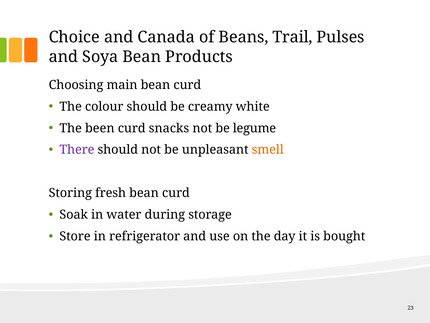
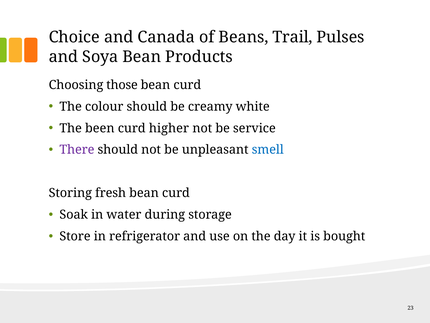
main: main -> those (122, 85)
snacks: snacks -> higher (169, 128)
legume: legume -> service (254, 128)
smell colour: orange -> blue (268, 150)
